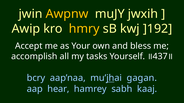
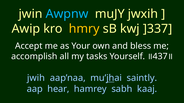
Awpnw colour: yellow -> light blue (67, 14)
]192: ]192 -> ]337 (158, 29)
bcry: bcry -> jwih (36, 78)
gagan: gagan -> saintly (142, 78)
